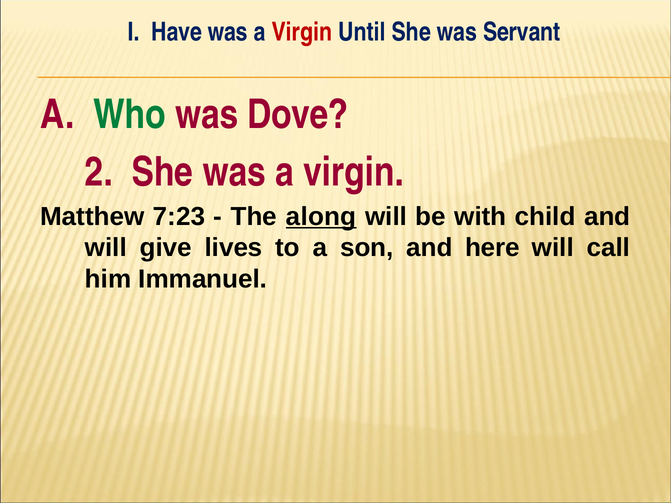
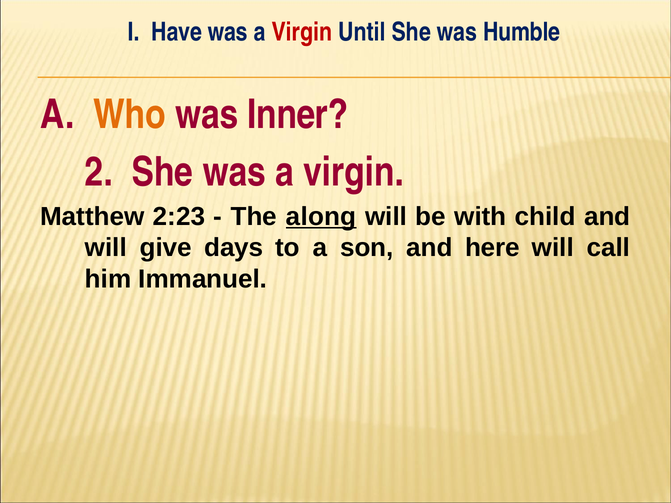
Servant: Servant -> Humble (522, 32)
Who colour: green -> orange (129, 115)
Dove: Dove -> Inner (298, 115)
7:23: 7:23 -> 2:23 (179, 217)
lives: lives -> days (234, 248)
